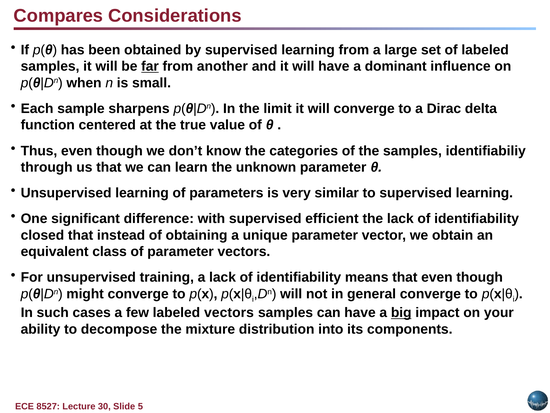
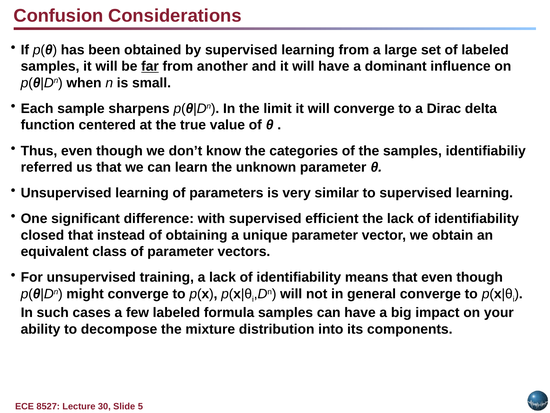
Compares: Compares -> Confusion (58, 16)
through: through -> referred (47, 167)
labeled vectors: vectors -> formula (229, 312)
big underline: present -> none (401, 312)
